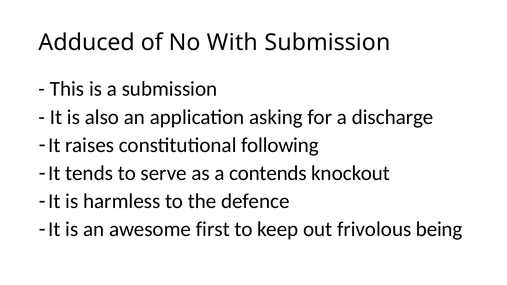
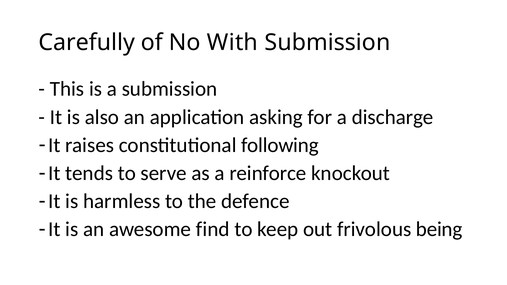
Adduced: Adduced -> Carefully (87, 43)
contends: contends -> reinforce (268, 173)
first: first -> find (213, 230)
